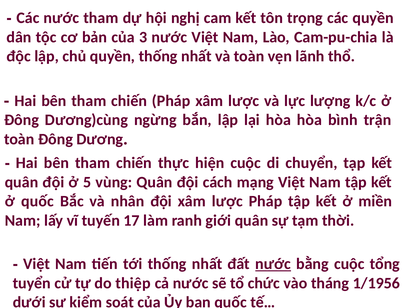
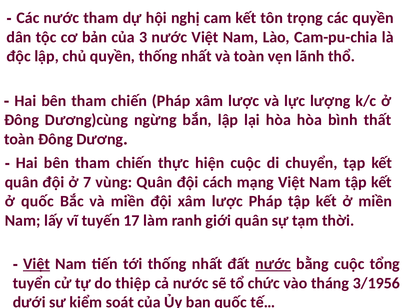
trận: trận -> thất (377, 120)
5: 5 -> 7 (87, 182)
và nhân: nhân -> miền (128, 202)
Việt underline: none -> present (37, 264)
1/1956: 1/1956 -> 3/1956 (376, 283)
